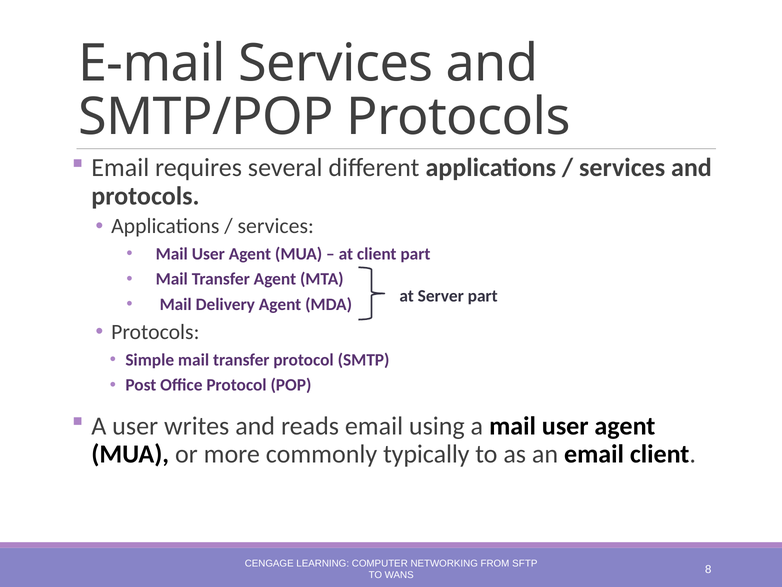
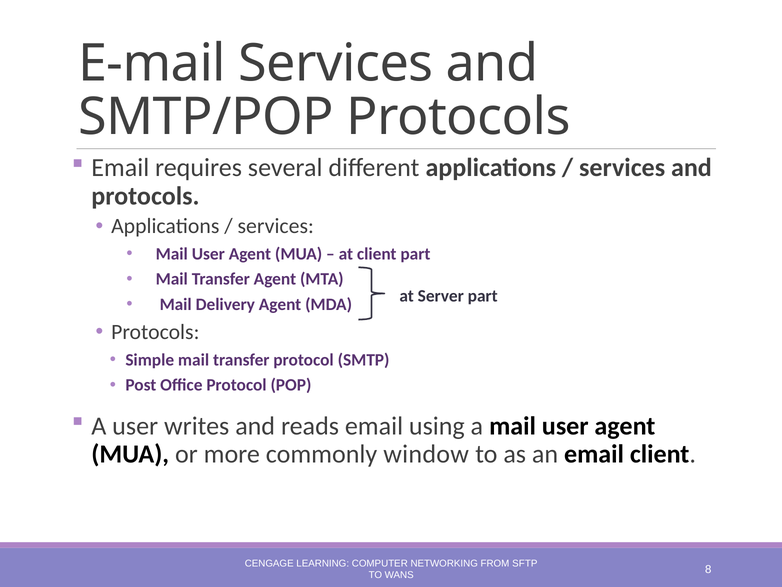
typically: typically -> window (426, 454)
